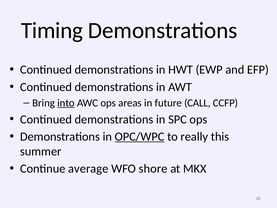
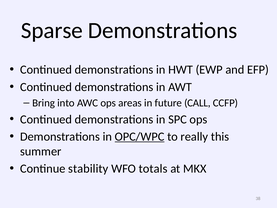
Timing: Timing -> Sparse (52, 30)
into underline: present -> none (66, 103)
average: average -> stability (88, 168)
shore: shore -> totals (153, 168)
